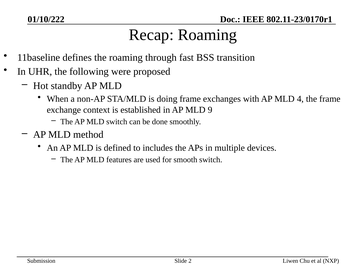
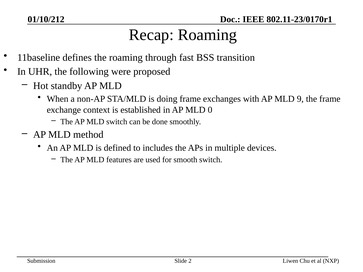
01/10/222: 01/10/222 -> 01/10/212 (46, 19)
4: 4 -> 9 (300, 99)
9: 9 -> 0 (210, 110)
